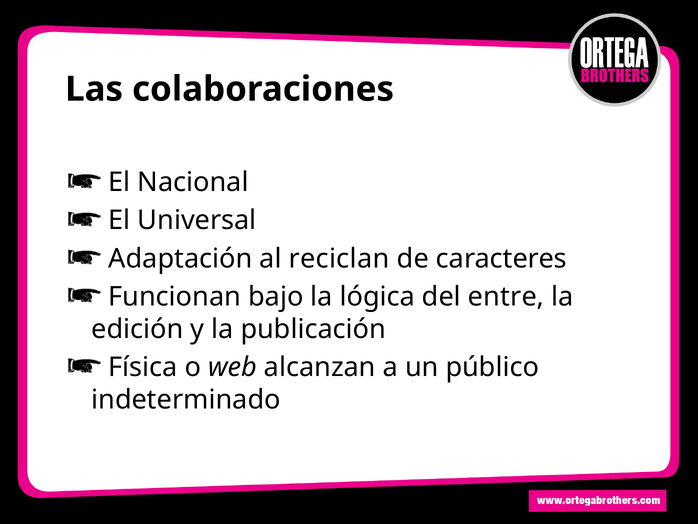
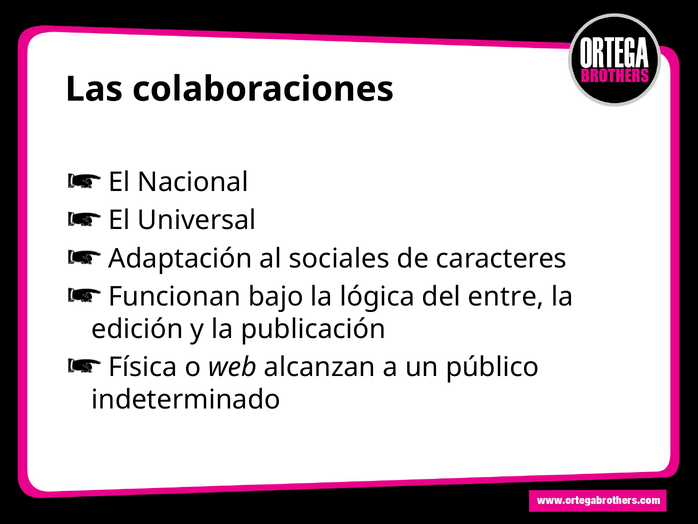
reciclan: reciclan -> sociales (339, 258)
